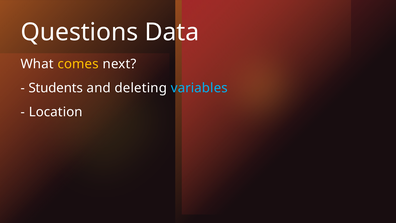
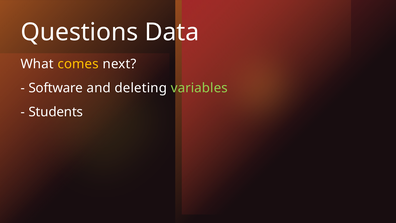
Students: Students -> Software (56, 88)
variables colour: light blue -> light green (199, 88)
Location: Location -> Students (56, 112)
